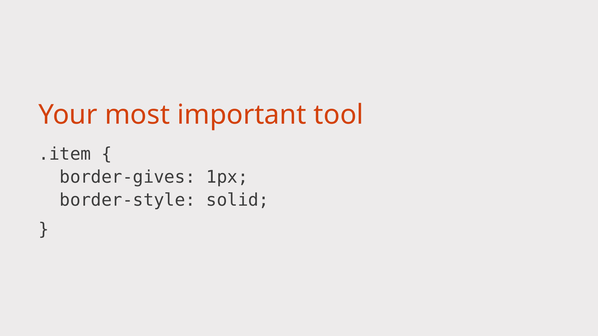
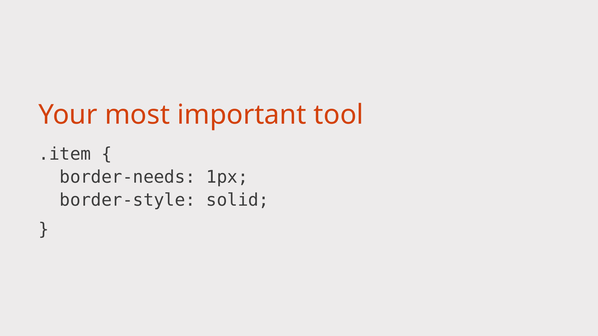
border-gives: border-gives -> border-needs (128, 177)
